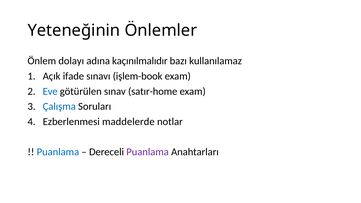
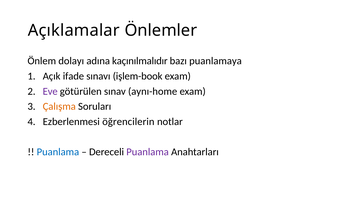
Yeteneğinin: Yeteneğinin -> Açıklamalar (74, 30)
kullanılamaz: kullanılamaz -> puanlamaya (215, 61)
Eve colour: blue -> purple (50, 91)
satır-home: satır-home -> aynı-home (153, 91)
Çalışma colour: blue -> orange (59, 106)
maddelerde: maddelerde -> öğrencilerin (128, 122)
